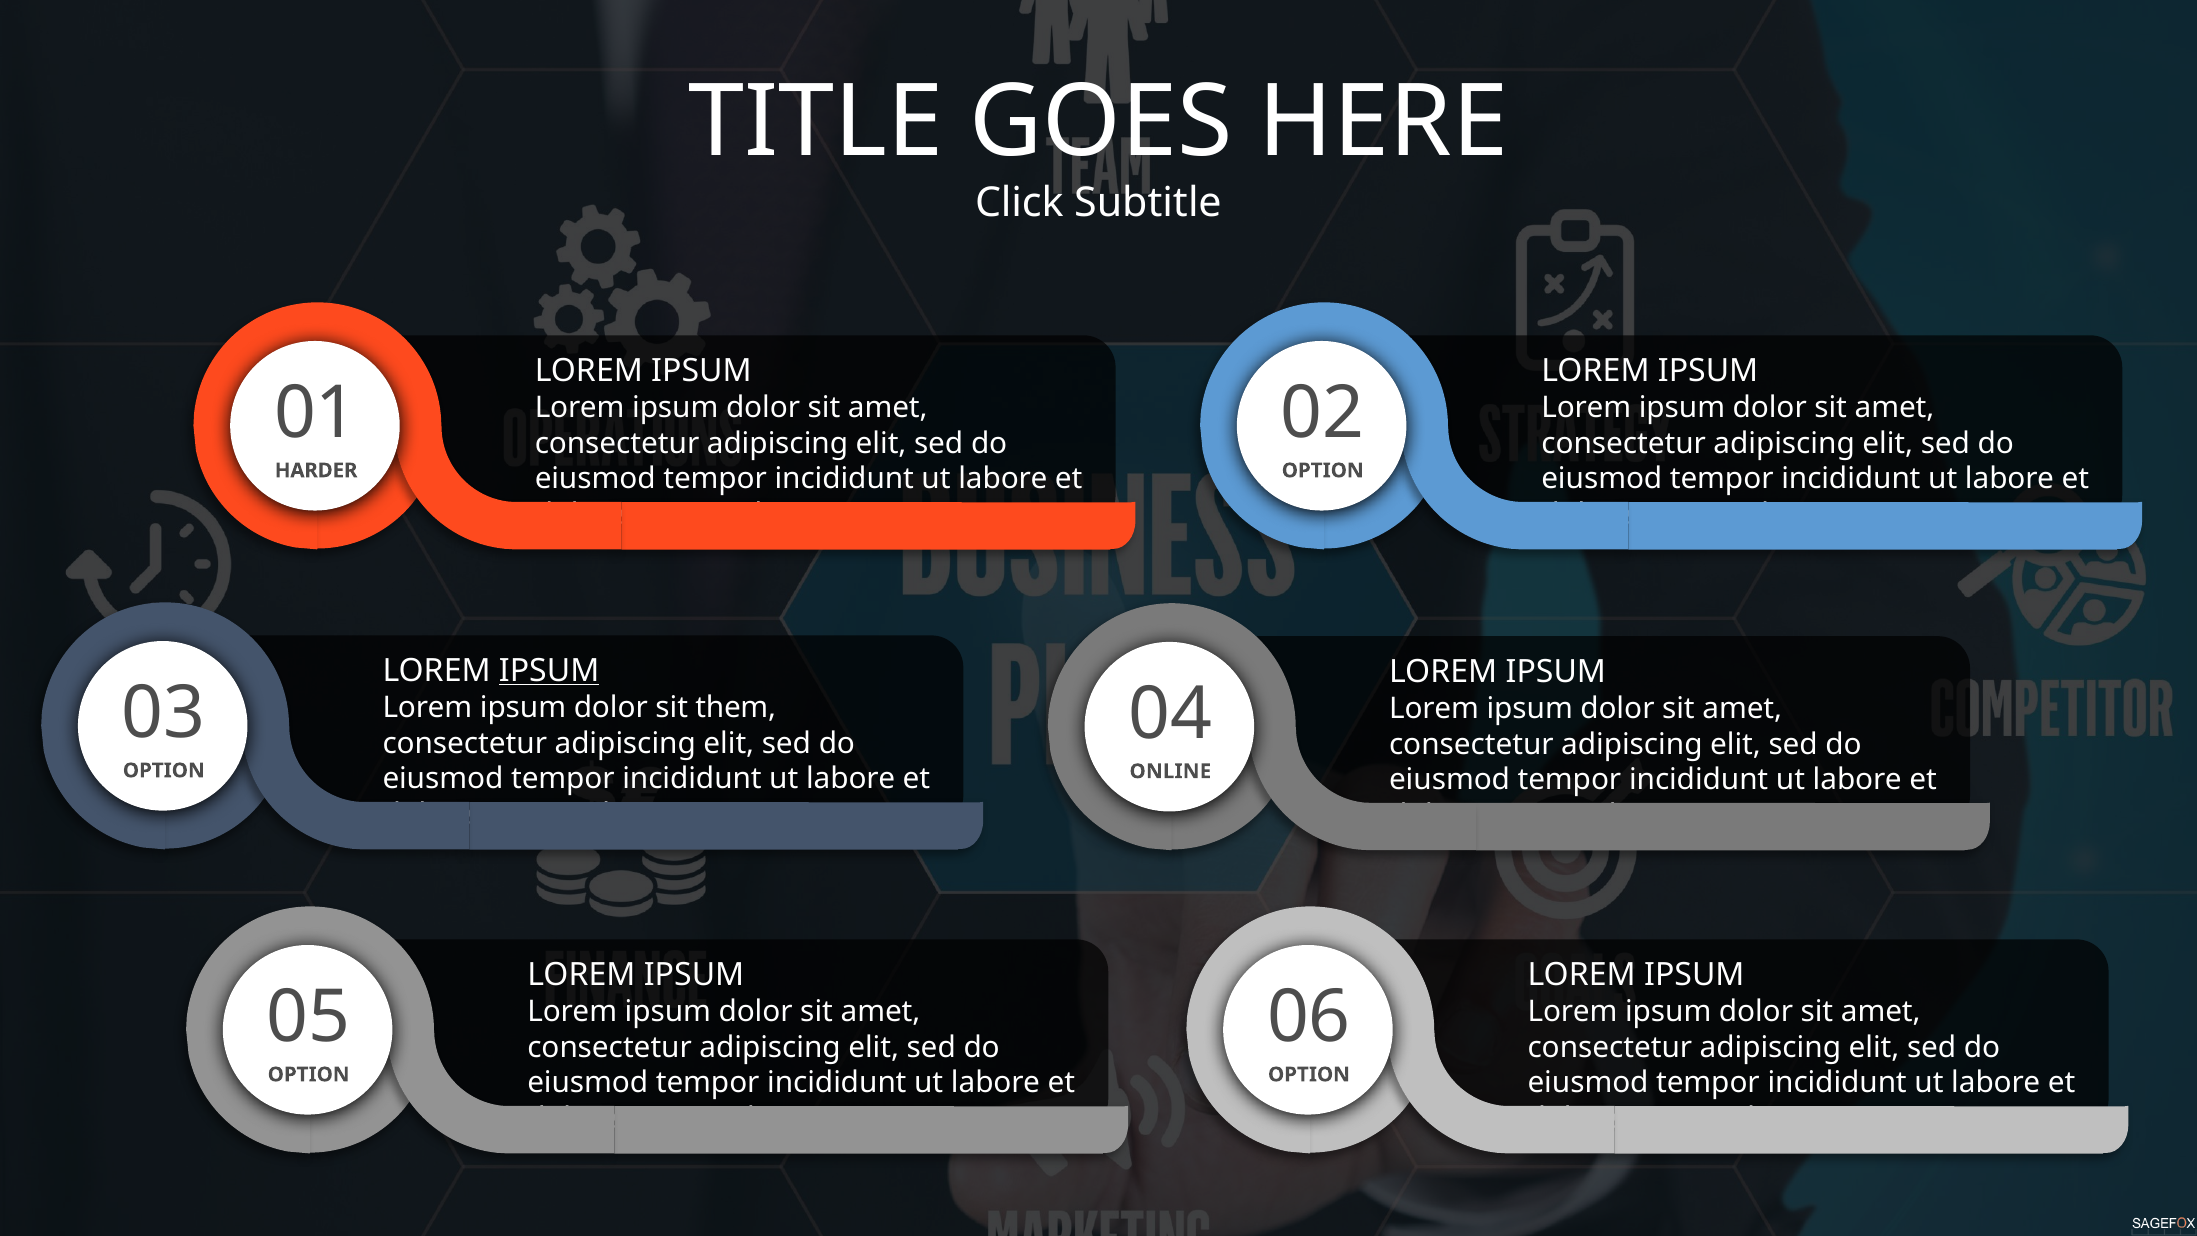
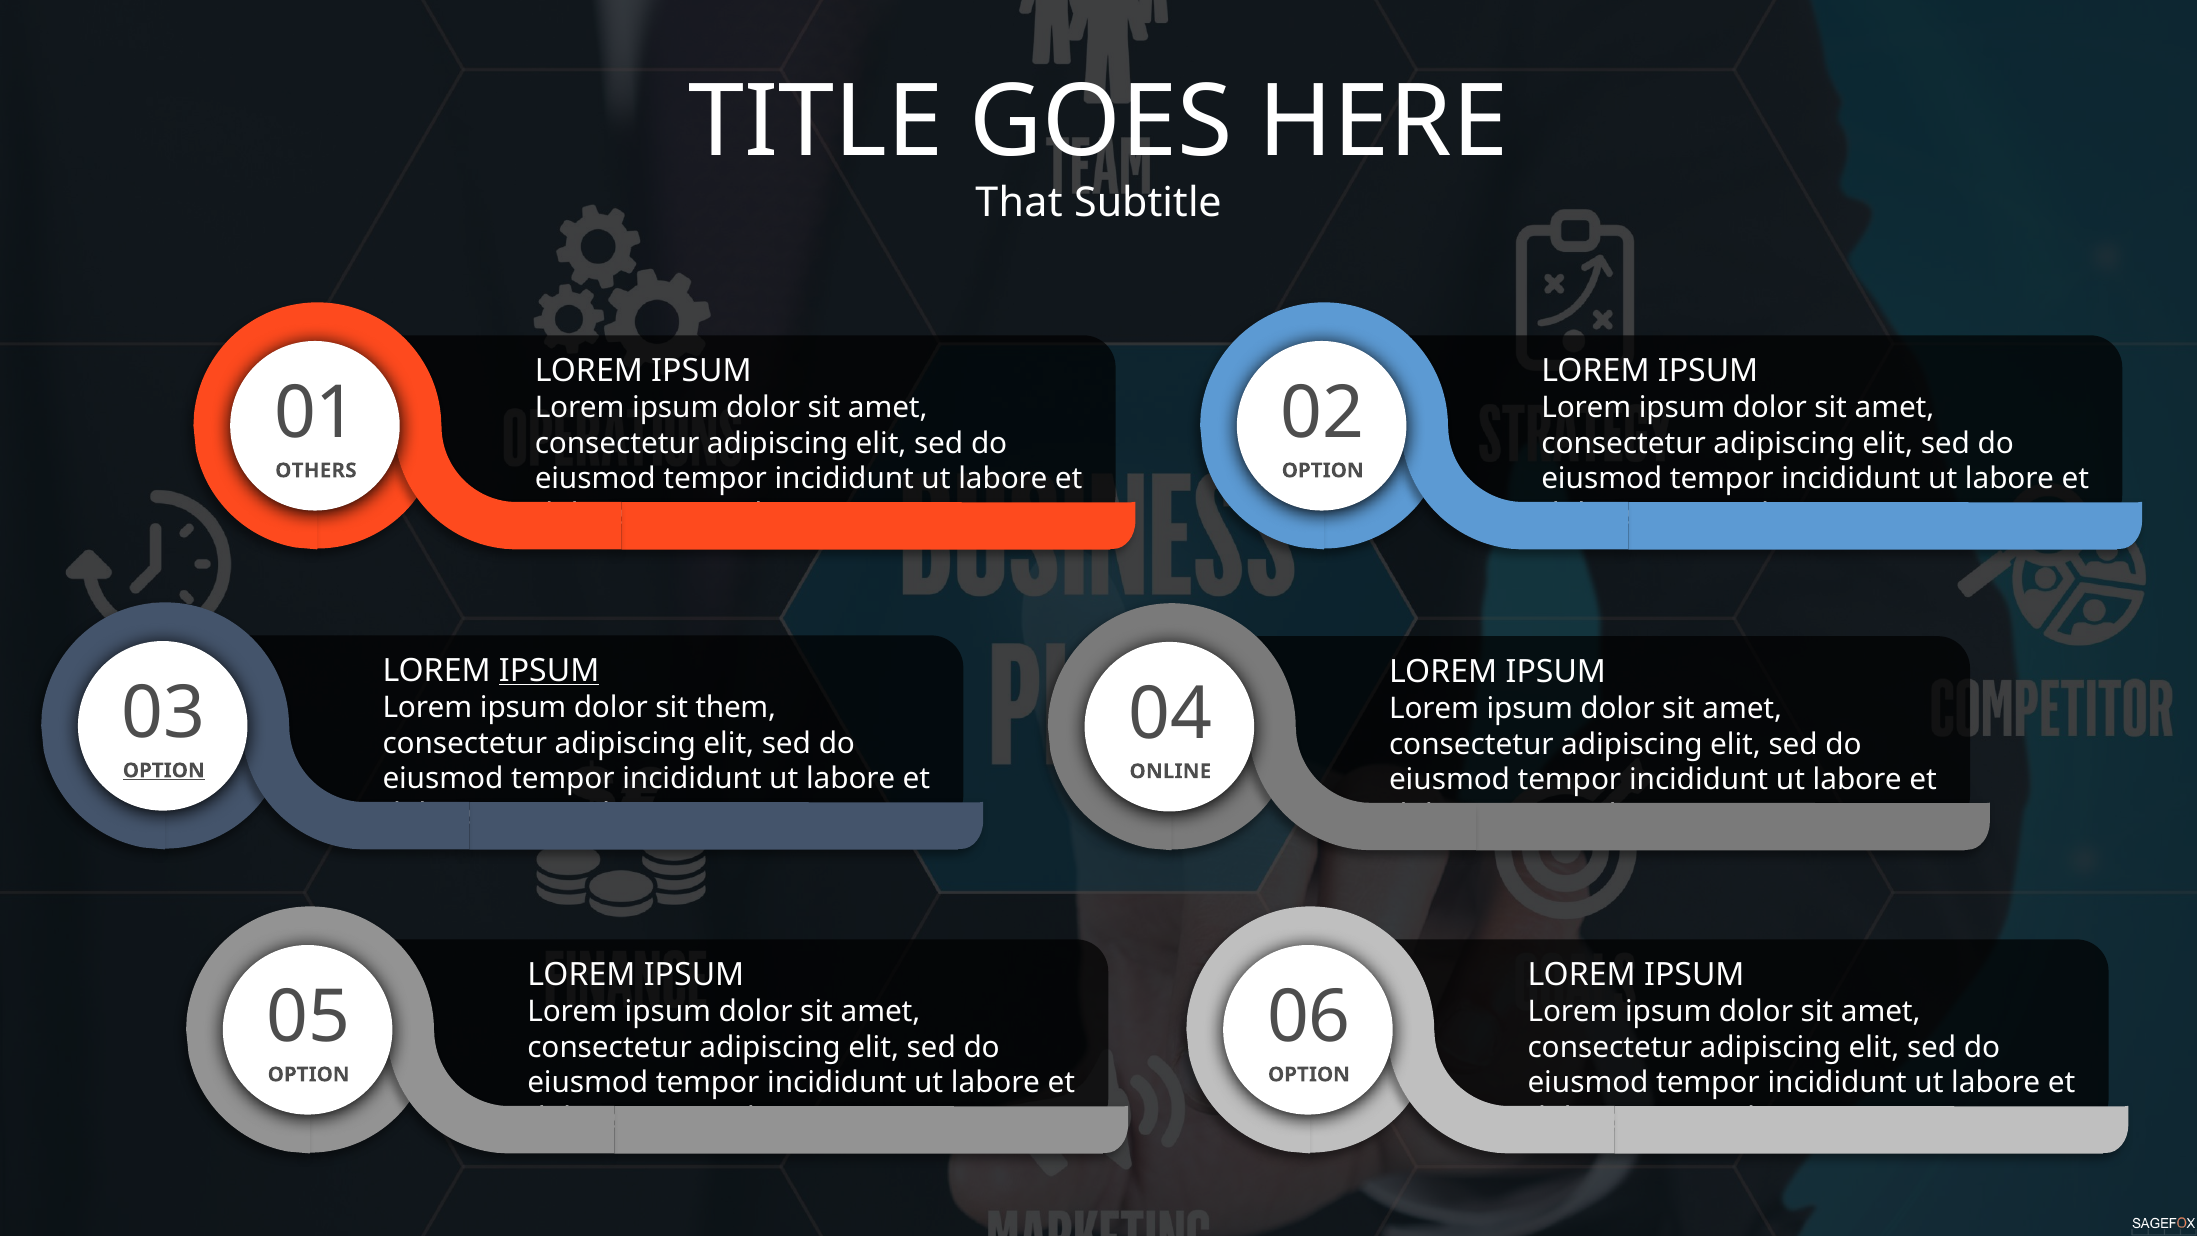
Click: Click -> That (1019, 203)
HARDER: HARDER -> OTHERS (316, 470)
OPTION underline: none -> present (164, 770)
